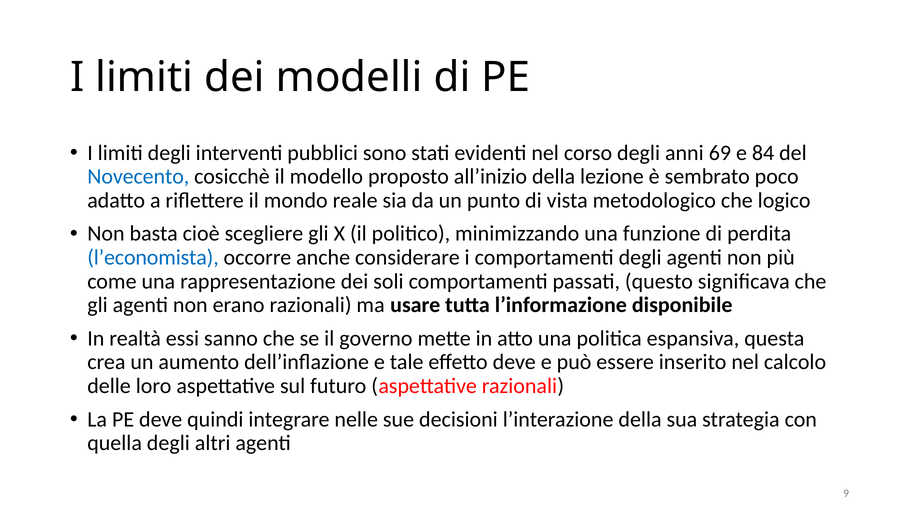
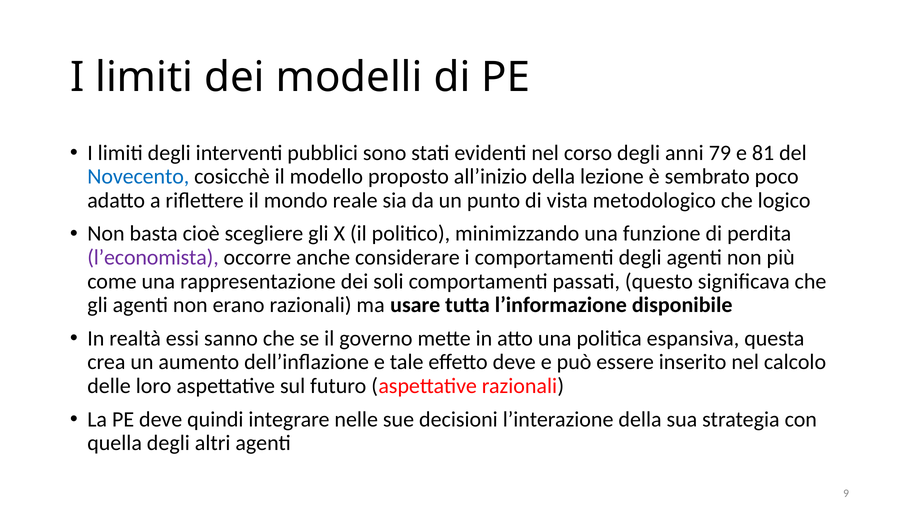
69: 69 -> 79 (720, 153)
84: 84 -> 81 (763, 153)
l’economista colour: blue -> purple (153, 257)
